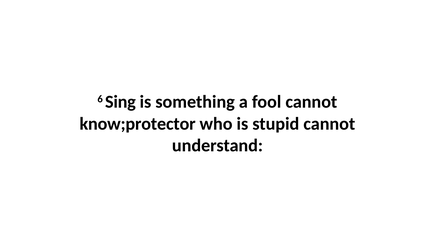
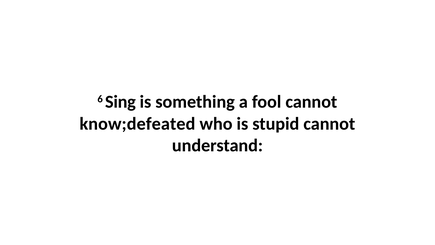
know;protector: know;protector -> know;defeated (137, 124)
